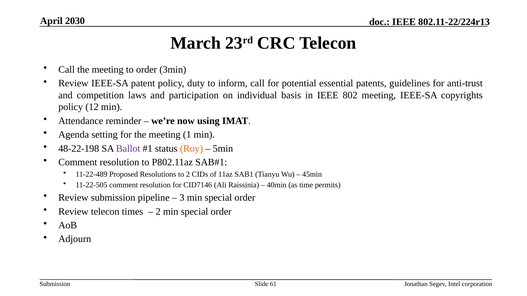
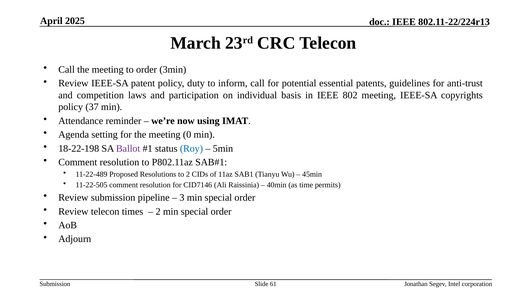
2030: 2030 -> 2025 (75, 21)
12: 12 -> 37 (92, 107)
1: 1 -> 0 (187, 135)
48-22-198: 48-22-198 -> 18-22-198 (79, 149)
Roy colour: orange -> blue (191, 149)
